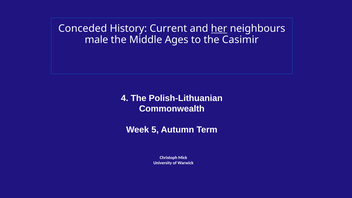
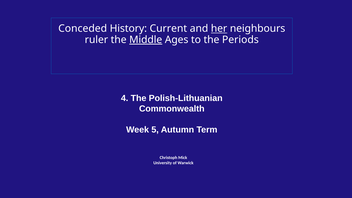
male: male -> ruler (96, 40)
Middle underline: none -> present (146, 40)
Casimir: Casimir -> Periods (240, 40)
